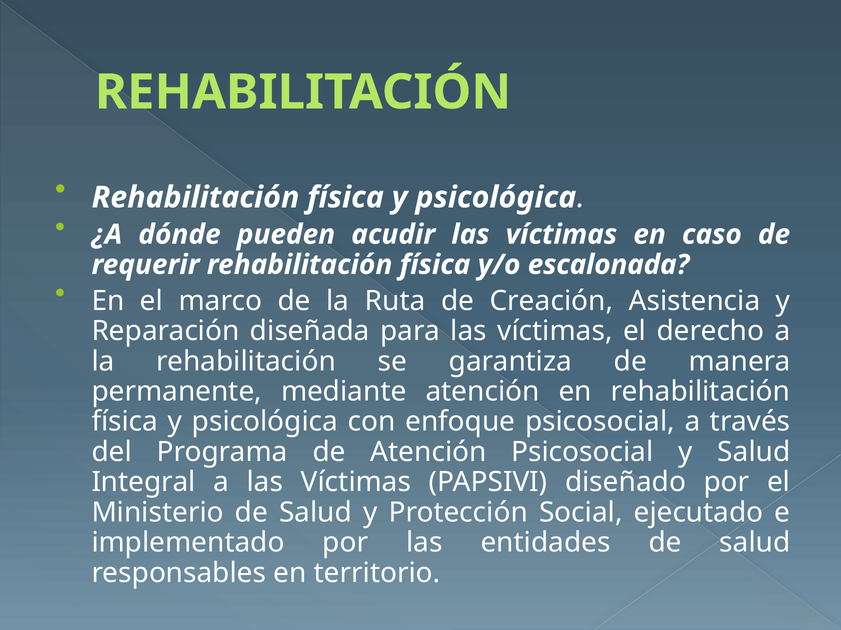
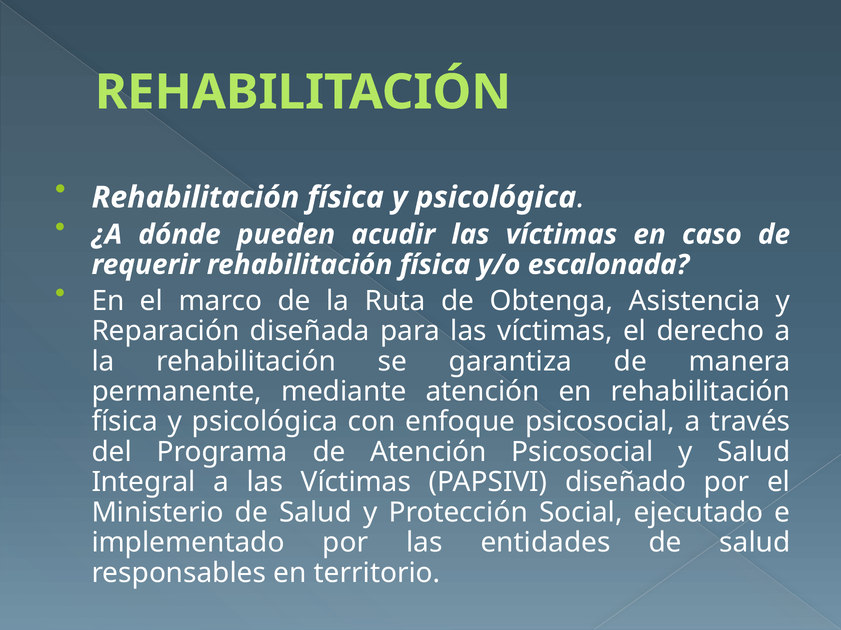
Creación: Creación -> Obtenga (551, 301)
